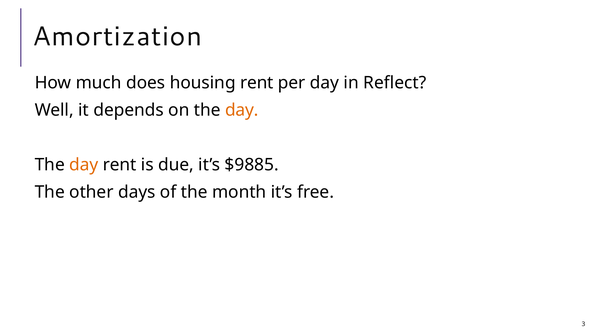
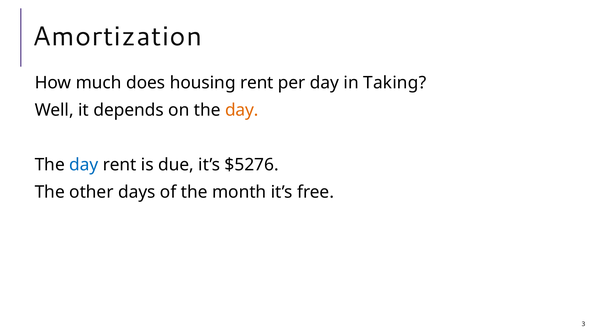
Reflect: Reflect -> Taking (395, 83)
day colour: orange -> blue (84, 165)
$9885: $9885 -> $5276 (252, 165)
